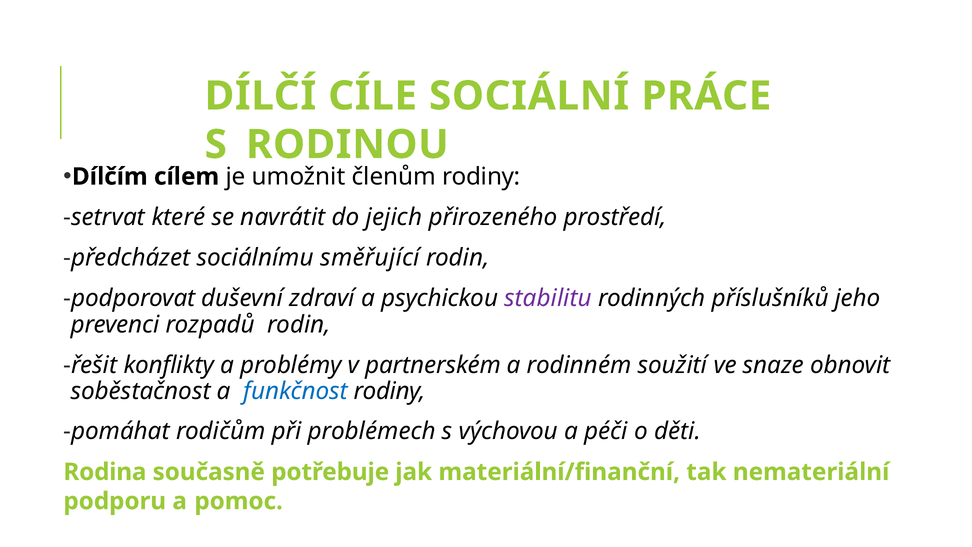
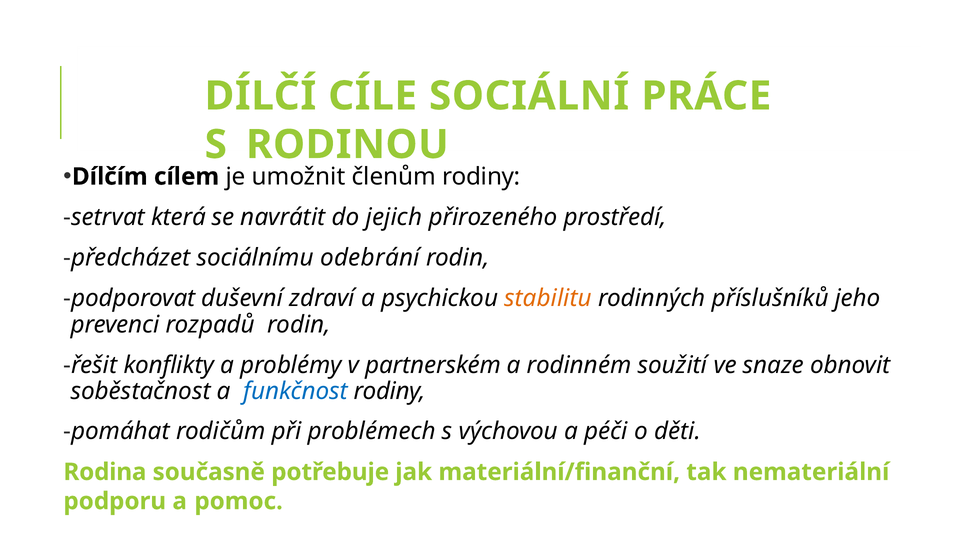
které: které -> která (179, 217)
směřující: směřující -> odebrání (370, 257)
stabilitu colour: purple -> orange (548, 298)
